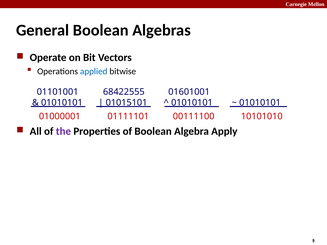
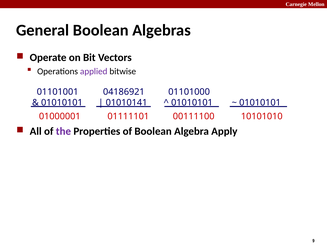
applied colour: blue -> purple (94, 71)
68422555: 68422555 -> 04186921 (124, 92)
01601001: 01601001 -> 01101000 (189, 92)
01015101: 01015101 -> 01010141 (127, 103)
